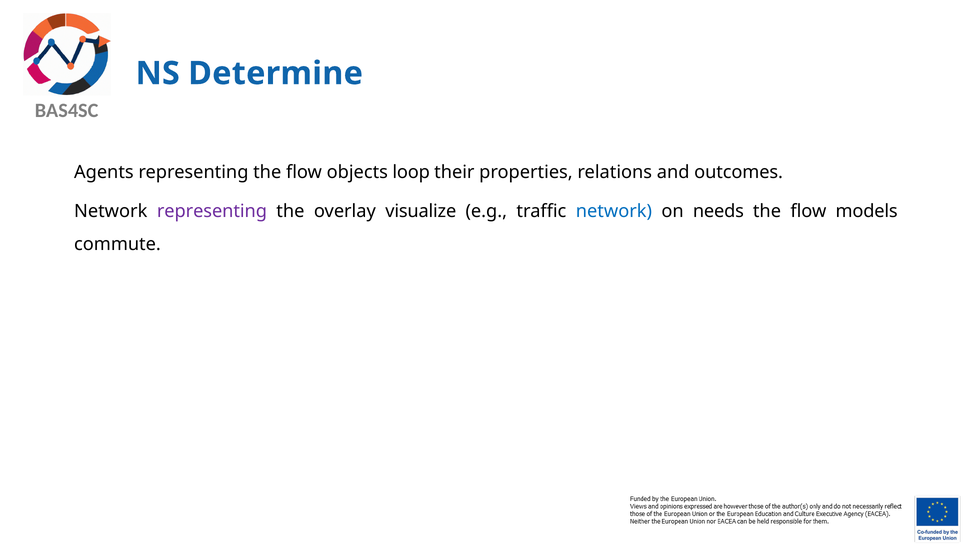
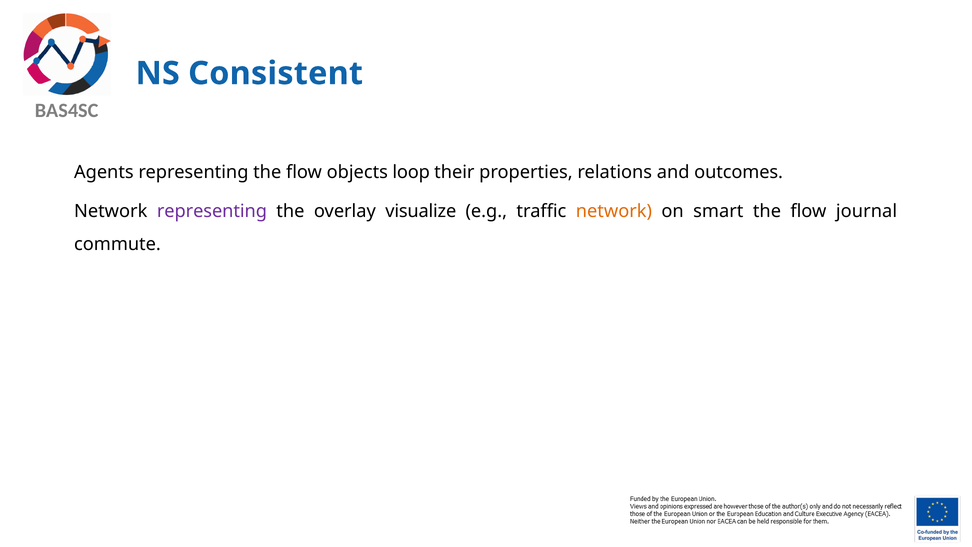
Determine: Determine -> Consistent (276, 73)
network colour: blue -> orange (614, 211)
needs: needs -> smart (718, 211)
models: models -> journal (867, 211)
